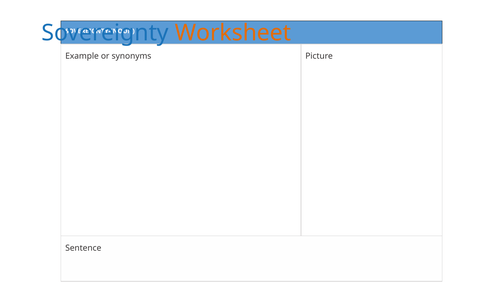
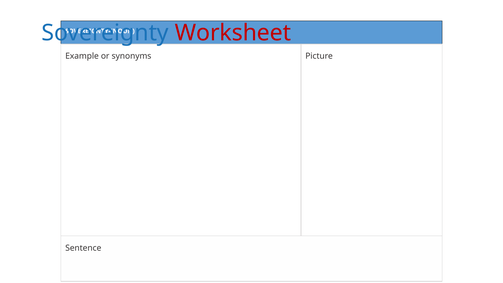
Worksheet colour: orange -> red (233, 33)
